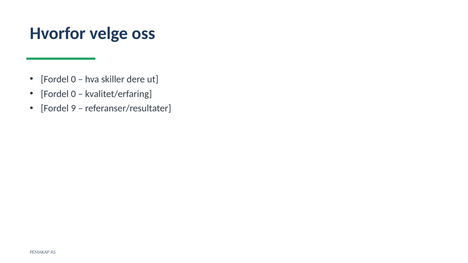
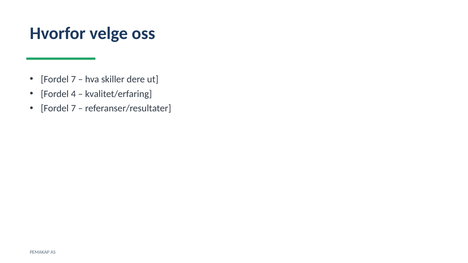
0: 0 -> 7 (73, 79)
0: 0 -> 4 (73, 94)
9: 9 -> 7 (73, 109)
